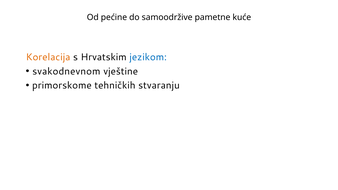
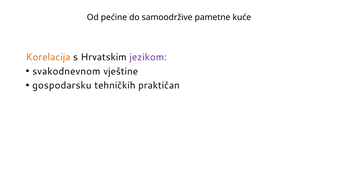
jezikom colour: blue -> purple (148, 57)
primorskome: primorskome -> gospodarsku (62, 85)
stvaranju: stvaranju -> praktičan (159, 85)
